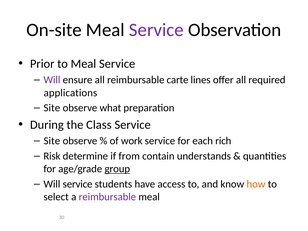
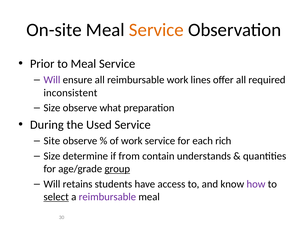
Service colour: purple -> orange (156, 30)
reimbursable carte: carte -> work (178, 80)
applications: applications -> inconsistent (70, 93)
Site: Site -> Size (52, 108)
Class: Class -> Used (99, 125)
Risk: Risk -> Size (52, 156)
Will service: service -> retains (78, 184)
how colour: orange -> purple (256, 184)
select underline: none -> present (56, 197)
